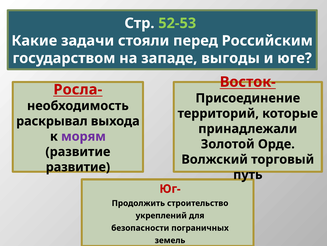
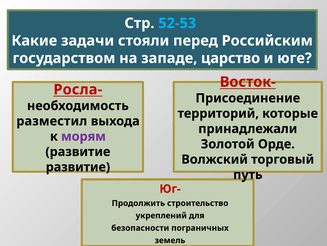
52-53 colour: light green -> light blue (177, 23)
выгоды: выгоды -> царство (231, 58)
раскрывал: раскрывал -> разместил (52, 121)
